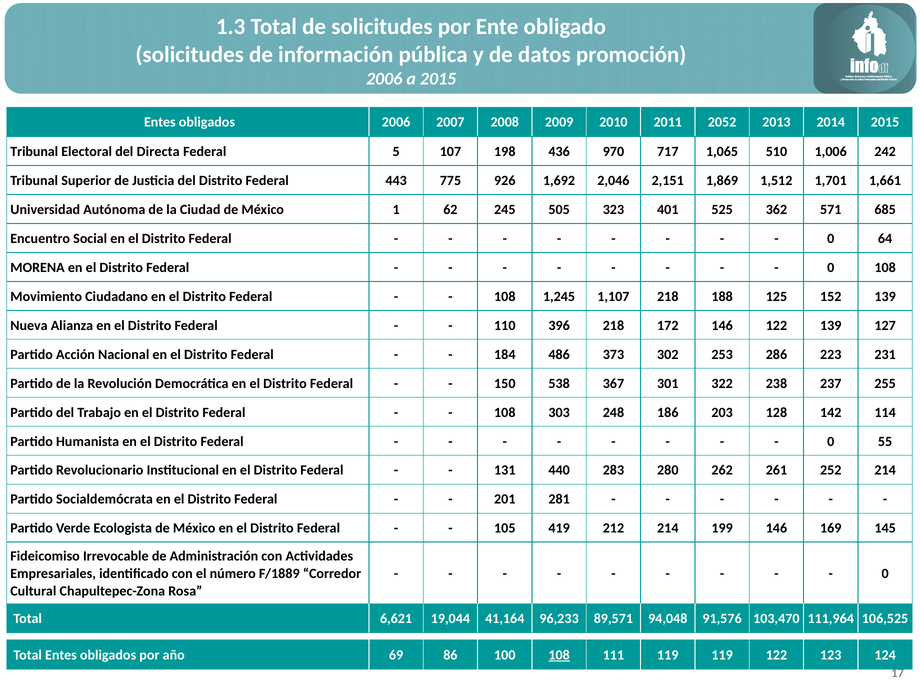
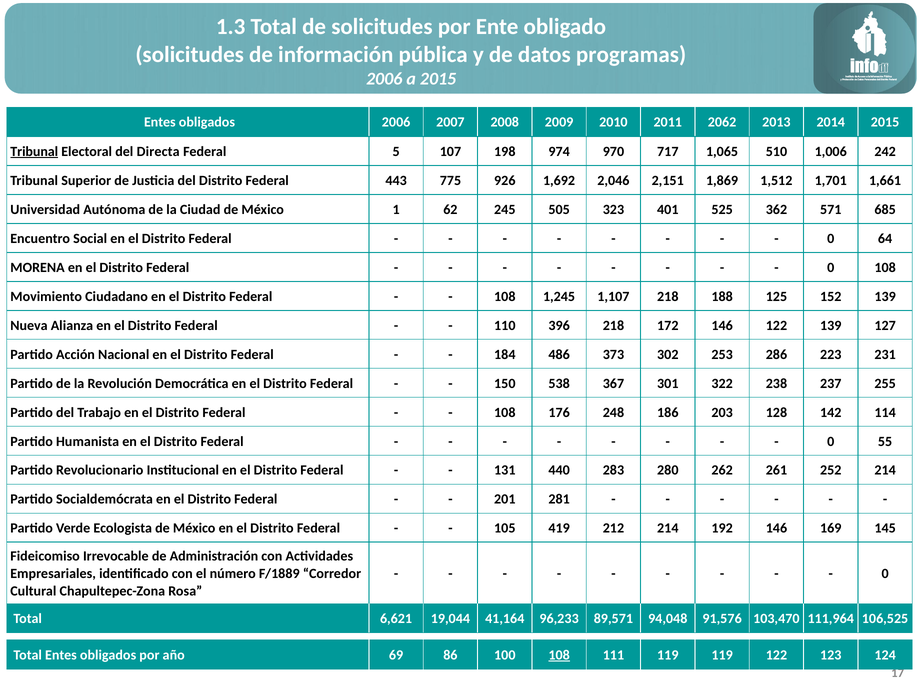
promoción: promoción -> programas (631, 54)
2052: 2052 -> 2062 (722, 122)
Tribunal underline: none -> present (34, 152)
436: 436 -> 974 (559, 152)
303: 303 -> 176 (559, 412)
199: 199 -> 192 (722, 528)
